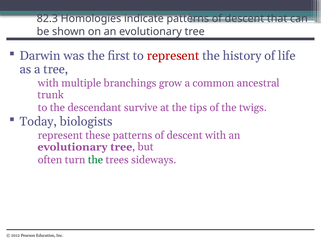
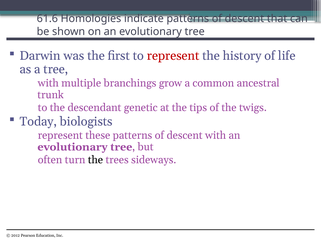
82.3: 82.3 -> 61.6 (47, 19)
survive: survive -> genetic (141, 108)
the colour: green -> black (95, 160)
